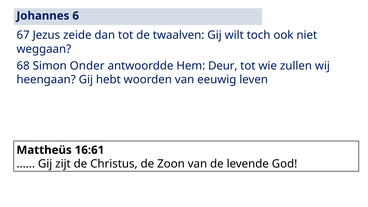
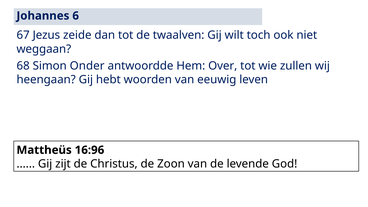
Deur: Deur -> Over (223, 66)
16:61: 16:61 -> 16:96 (89, 150)
